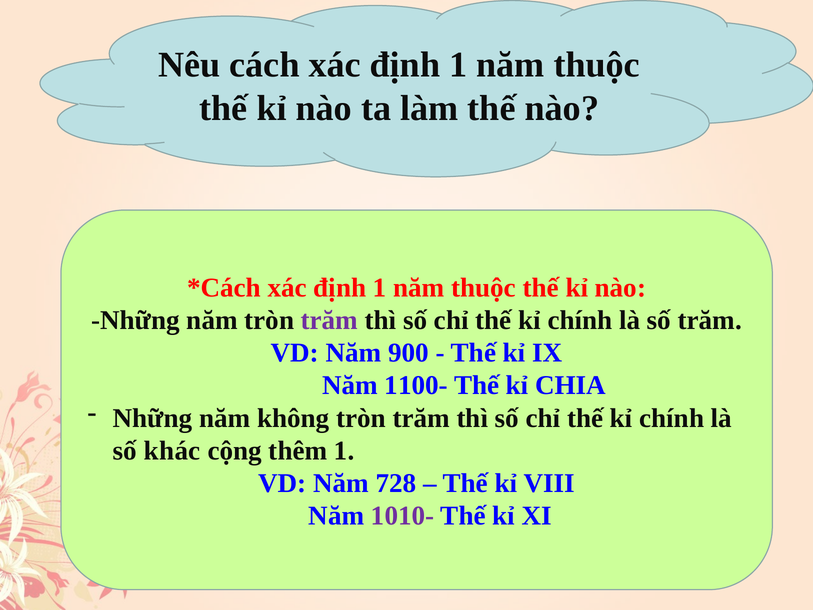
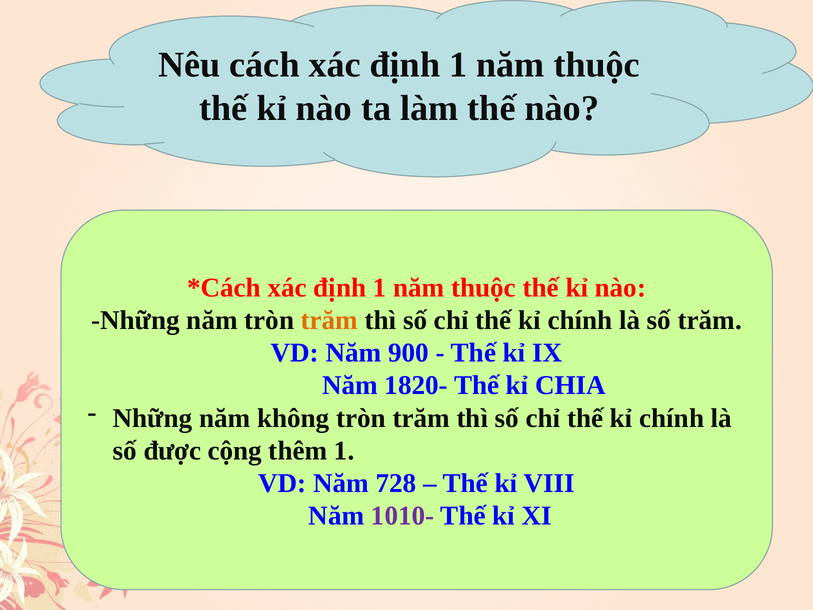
trăm colour: purple -> orange (329, 320)
1100-: 1100- -> 1820- (416, 385)
khác: khác -> được (172, 450)
